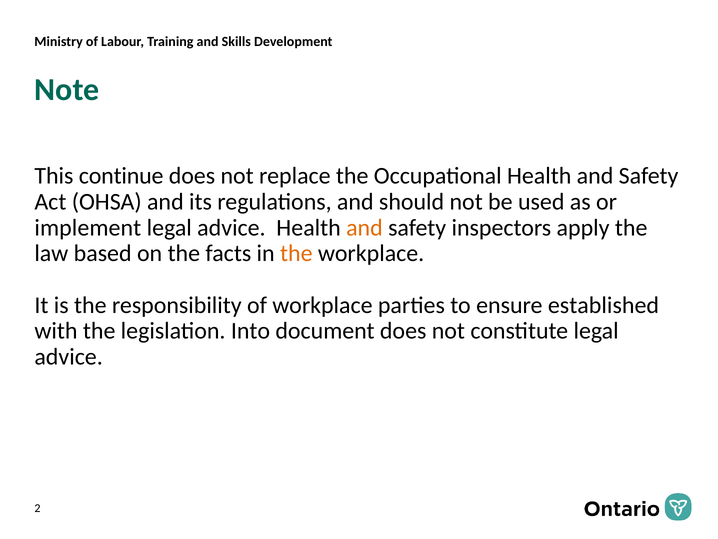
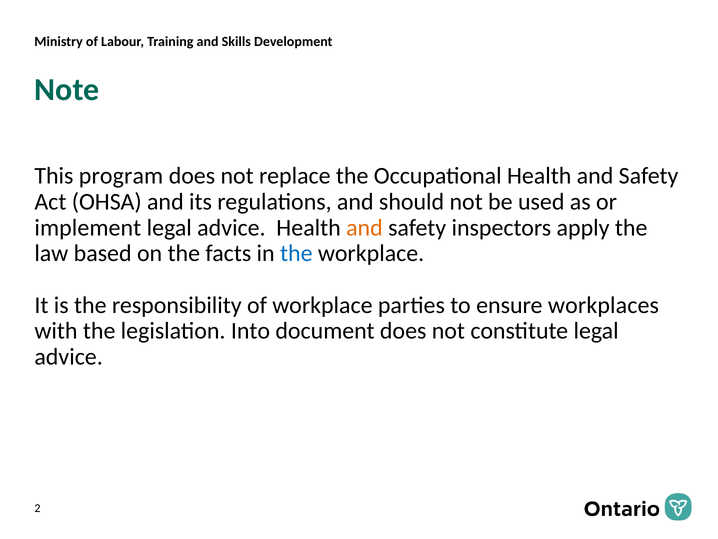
continue: continue -> program (121, 176)
the colour: orange -> blue (296, 253)
established: established -> workplaces (603, 305)
